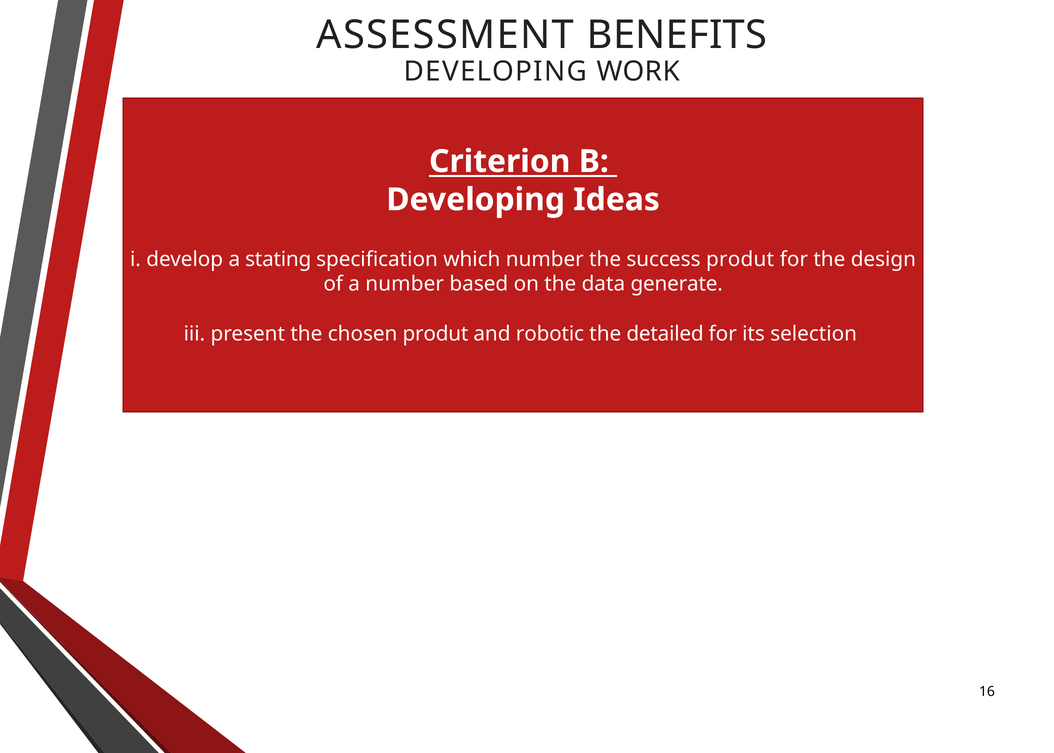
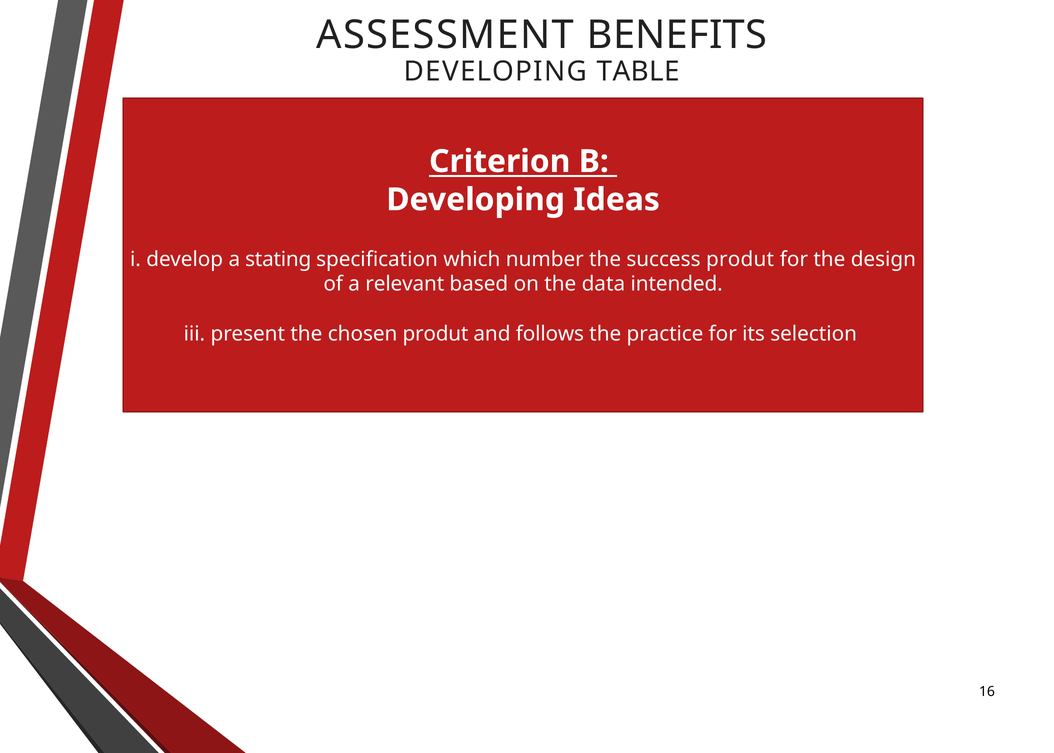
WORK: WORK -> TABLE (638, 72)
a number: number -> relevant (405, 284)
generate: generate -> intended (677, 284)
robotic: robotic -> follows (550, 334)
detailed: detailed -> practice (665, 334)
